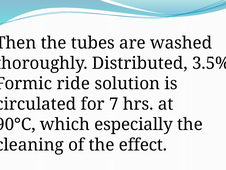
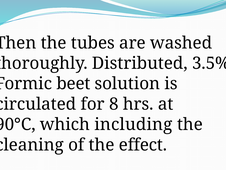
ride: ride -> beet (73, 83)
7: 7 -> 8 (114, 104)
especially: especially -> including (133, 124)
